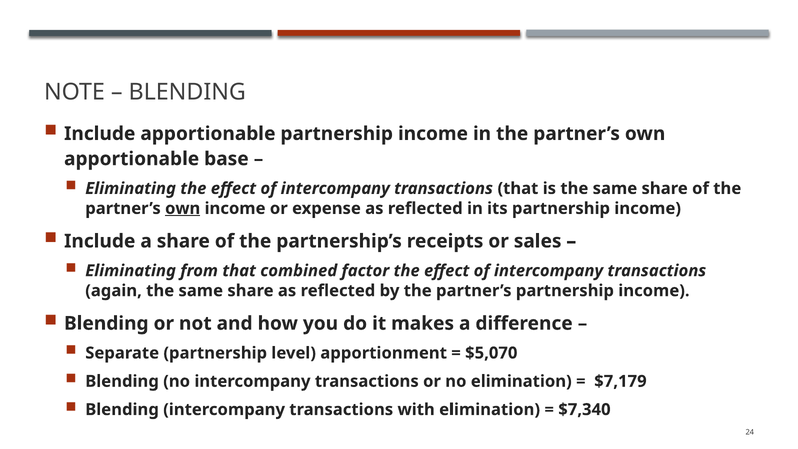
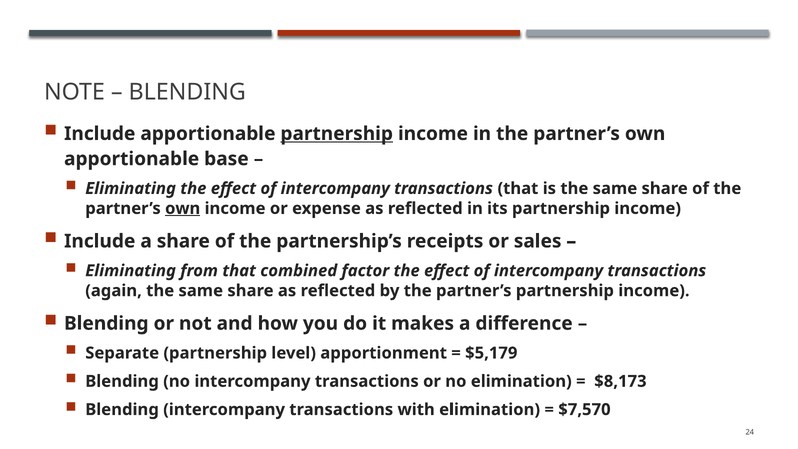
partnership underline: none -> present (337, 134)
$5,070: $5,070 -> $5,179 (491, 353)
$7,179: $7,179 -> $8,173 (620, 381)
$7,340: $7,340 -> $7,570 (584, 409)
